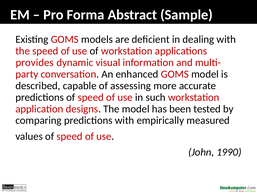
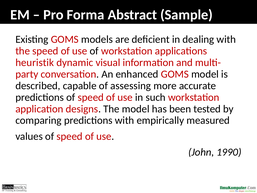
provides: provides -> heuristik (35, 62)
